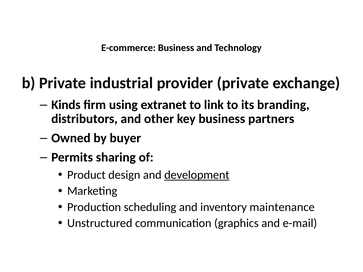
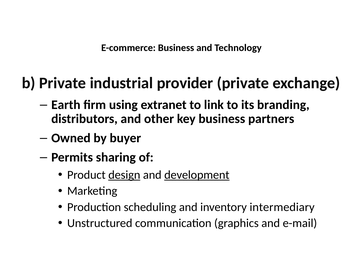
Kinds: Kinds -> Earth (66, 105)
design underline: none -> present (124, 175)
maintenance: maintenance -> intermediary (282, 207)
